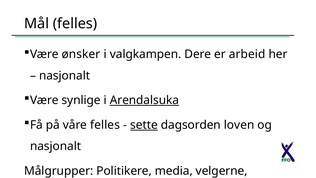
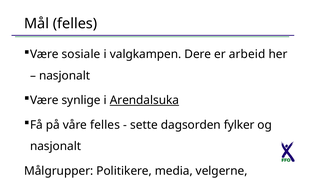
ønsker: ønsker -> sosiale (81, 54)
sette underline: present -> none (144, 125)
loven: loven -> fylker (239, 125)
